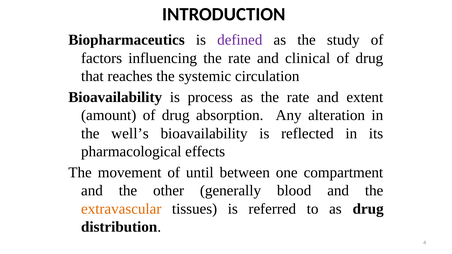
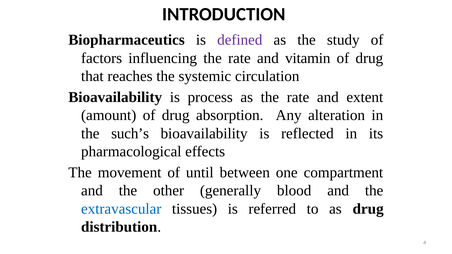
clinical: clinical -> vitamin (308, 58)
well’s: well’s -> such’s (130, 134)
extravascular colour: orange -> blue (121, 209)
